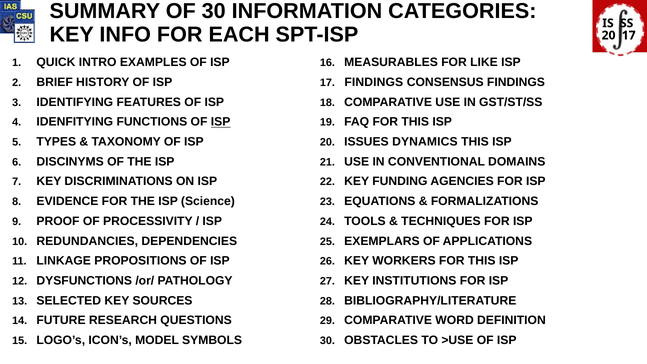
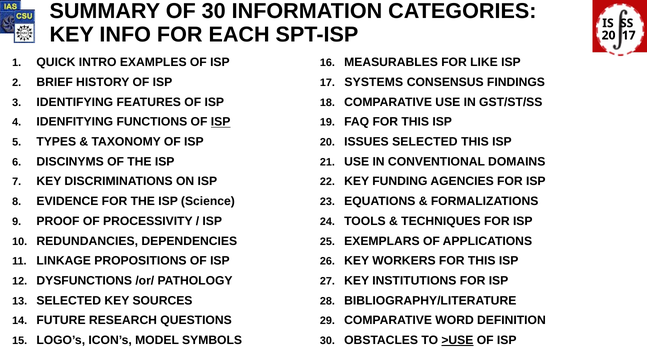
FINDINGS: FINDINGS -> SYSTEMS (374, 82)
ISSUES DYNAMICS: DYNAMICS -> SELECTED (425, 142)
>USE underline: none -> present (457, 340)
